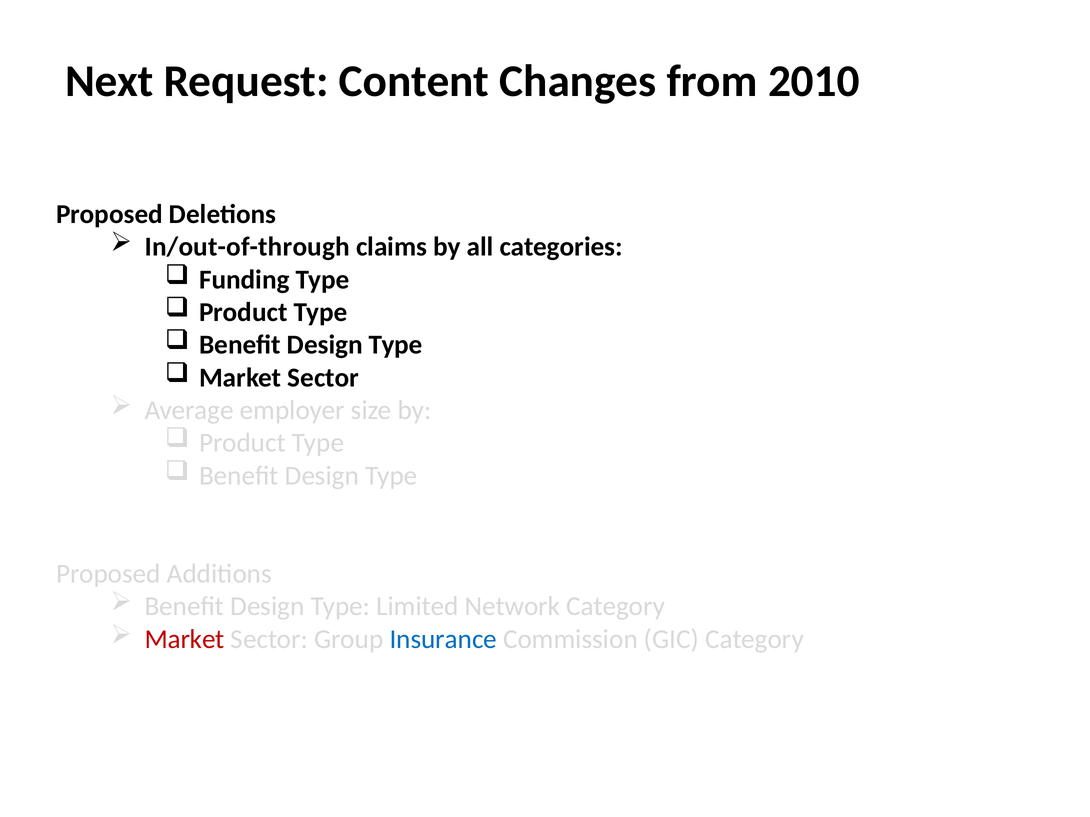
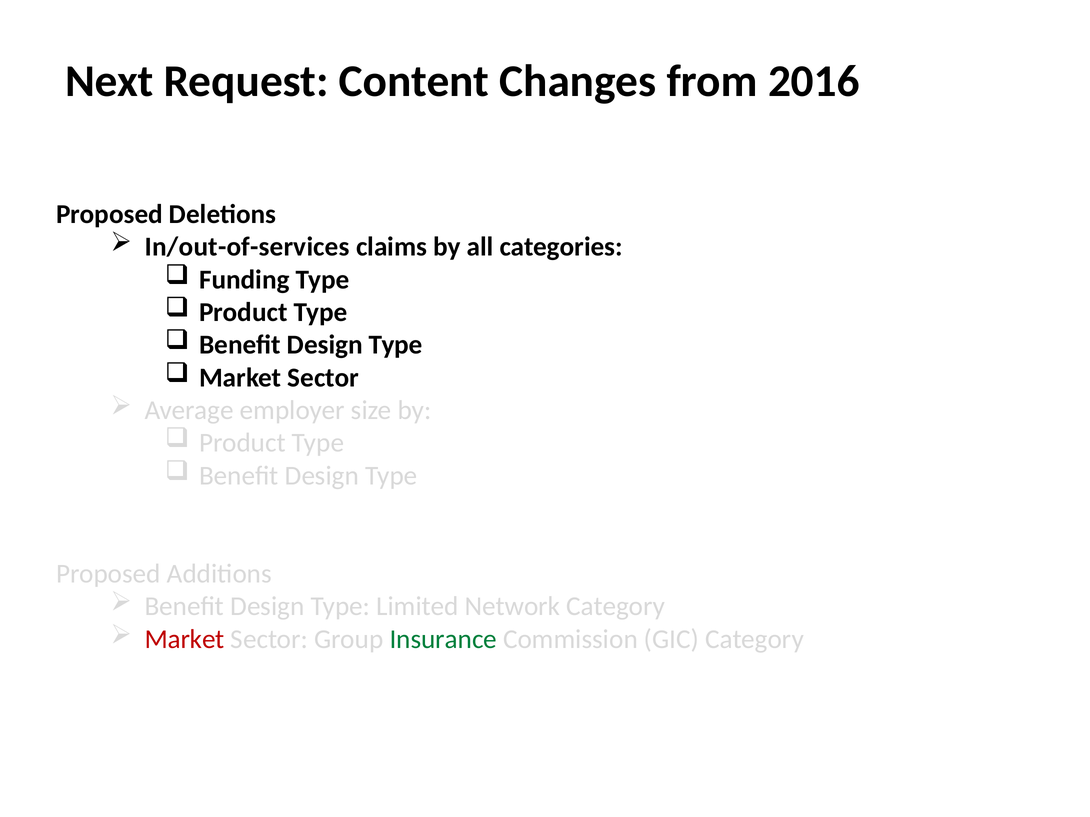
2010: 2010 -> 2016 (814, 81)
In/out-of-through: In/out-of-through -> In/out-of-services (247, 247)
Insurance colour: blue -> green (443, 639)
